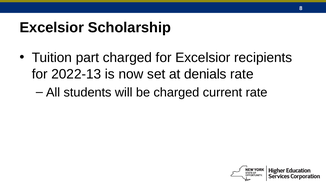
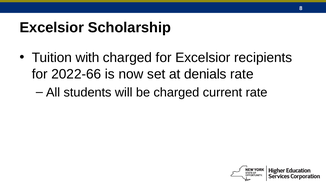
part: part -> with (88, 57)
2022-13: 2022-13 -> 2022-66 (76, 74)
